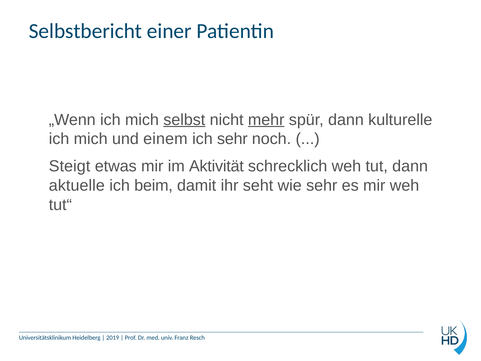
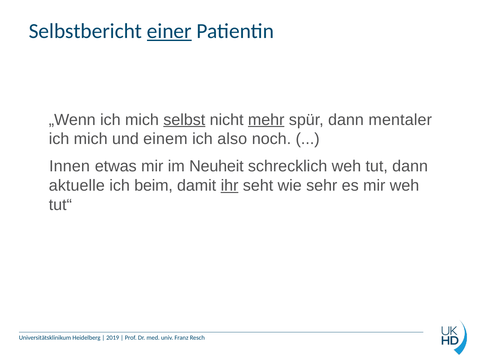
einer underline: none -> present (169, 31)
kulturelle: kulturelle -> mentaler (400, 120)
ich sehr: sehr -> also (232, 139)
Steigt: Steigt -> Innen (70, 166)
Aktivität: Aktivität -> Neuheit (216, 166)
ihr underline: none -> present (230, 185)
